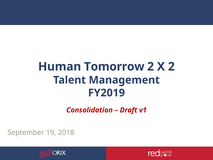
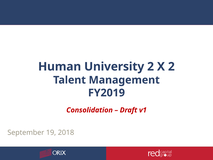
Tomorrow: Tomorrow -> University (114, 66)
